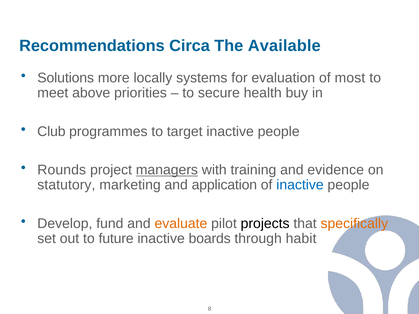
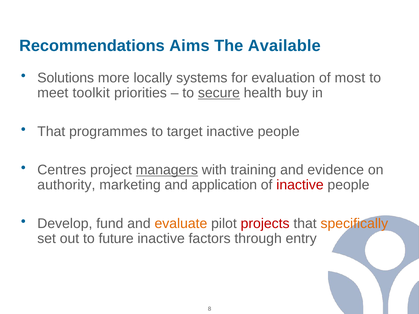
Circa: Circa -> Aims (189, 46)
above: above -> toolkit (91, 93)
secure underline: none -> present (219, 93)
Club: Club -> That (51, 132)
Rounds: Rounds -> Centres (62, 170)
statutory: statutory -> authority (66, 185)
inactive colour: blue -> red (300, 185)
projects colour: black -> red (265, 224)
boards: boards -> factors (210, 239)
habit: habit -> entry (301, 239)
